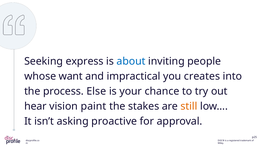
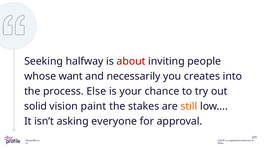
express: express -> halfway (85, 62)
about colour: blue -> red (131, 62)
impractical: impractical -> necessarily (134, 77)
hear: hear -> solid (35, 107)
proactive: proactive -> everyone (114, 122)
